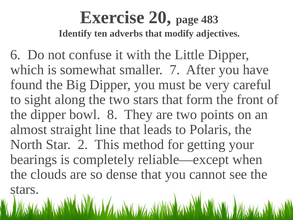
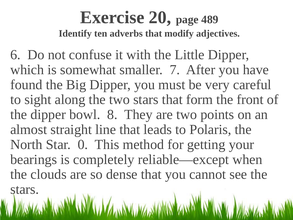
483: 483 -> 489 (210, 20)
2: 2 -> 0 (83, 144)
